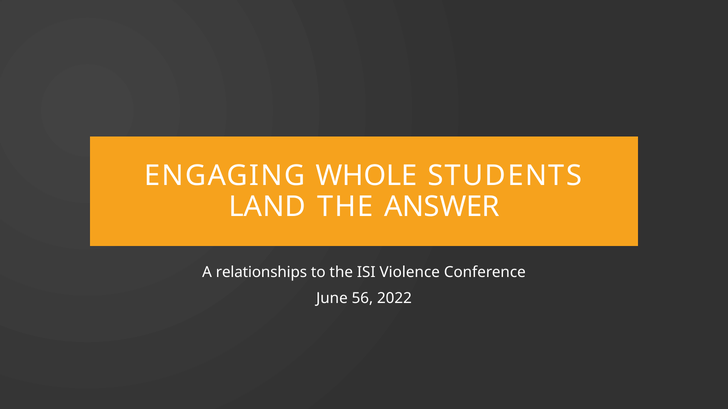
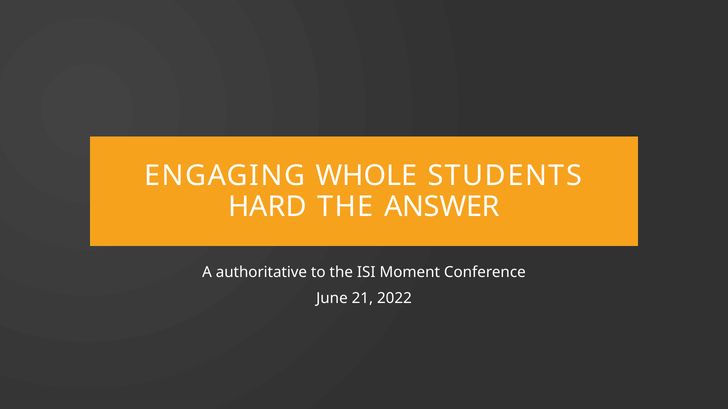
LAND: LAND -> HARD (267, 207)
relationships: relationships -> authoritative (261, 273)
Violence: Violence -> Moment (410, 273)
56: 56 -> 21 (362, 299)
